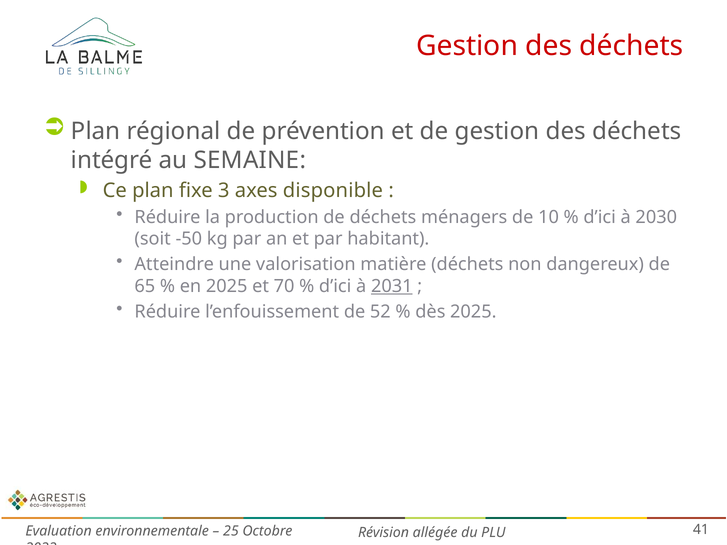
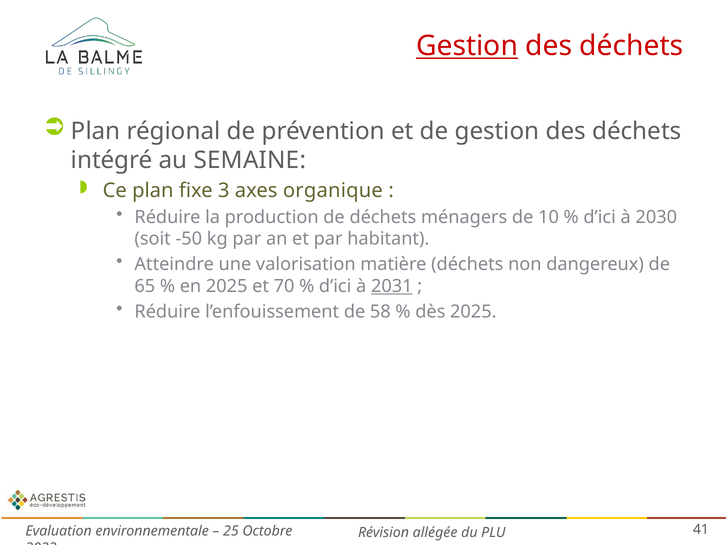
Gestion underline: none -> present (467, 46)
disponible: disponible -> organique (333, 191)
52: 52 -> 58 (380, 312)
